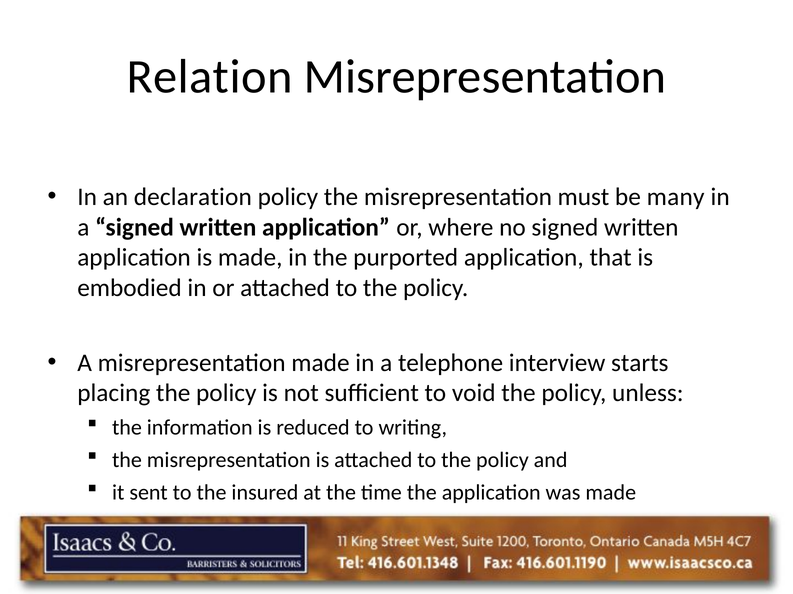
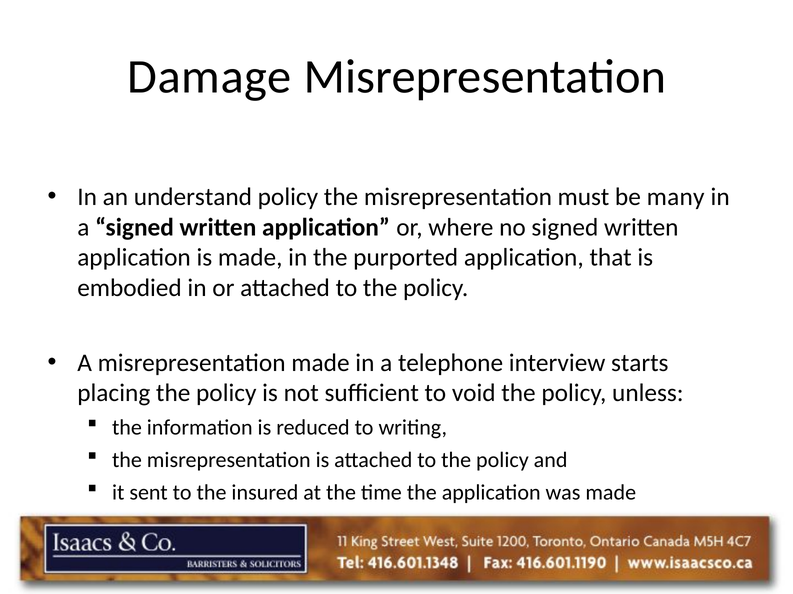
Relation: Relation -> Damage (209, 77)
declaration: declaration -> understand (193, 197)
